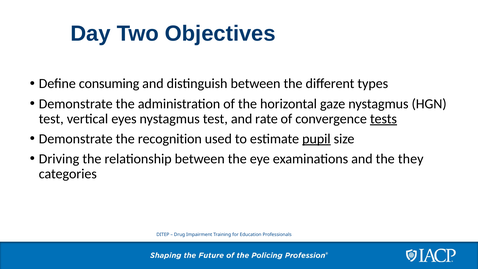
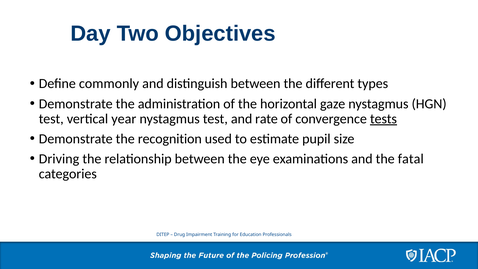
consuming: consuming -> commonly (109, 84)
eyes: eyes -> year (124, 119)
pupil underline: present -> none (316, 139)
they: they -> fatal (411, 159)
